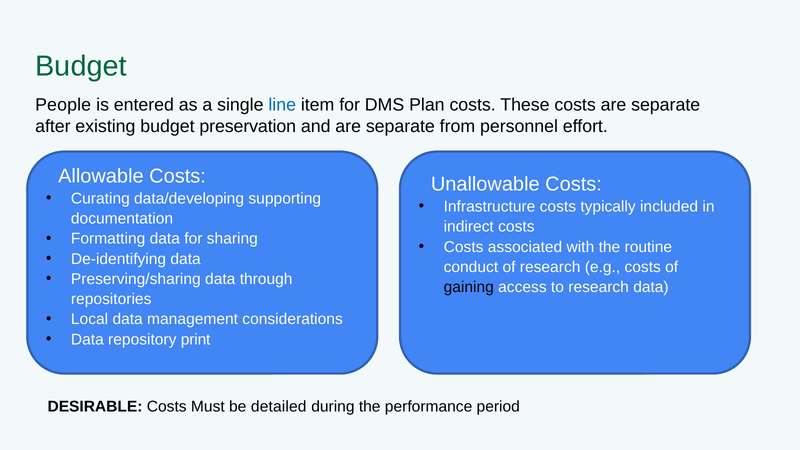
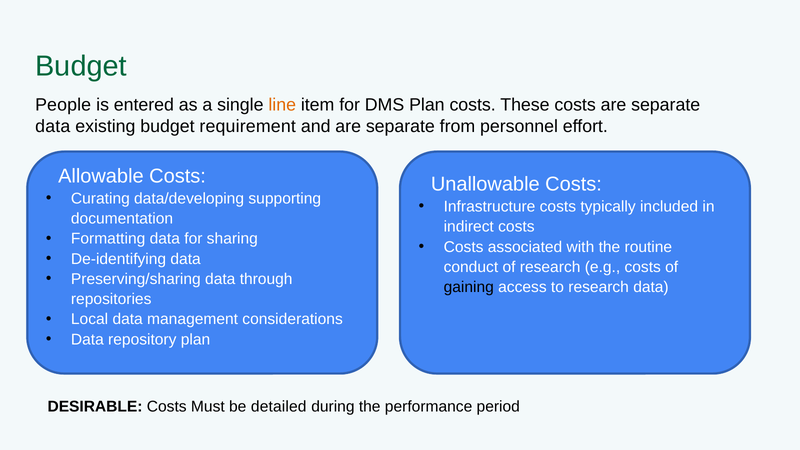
line colour: blue -> orange (282, 105)
after: after -> data (53, 126)
preservation: preservation -> requirement (248, 126)
repository print: print -> plan (196, 340)
